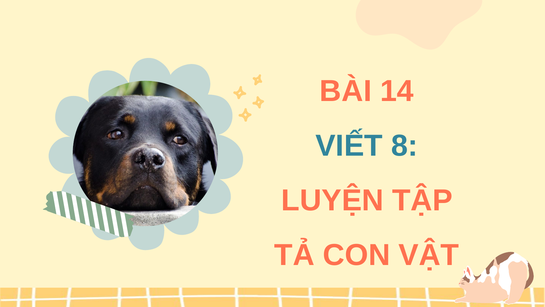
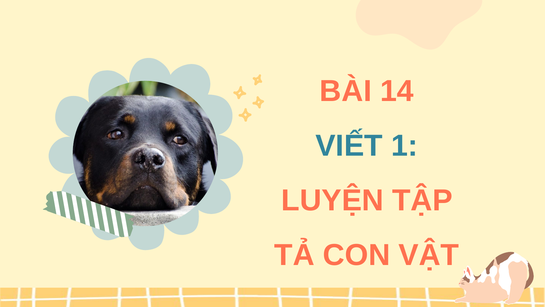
8: 8 -> 1 (405, 146)
